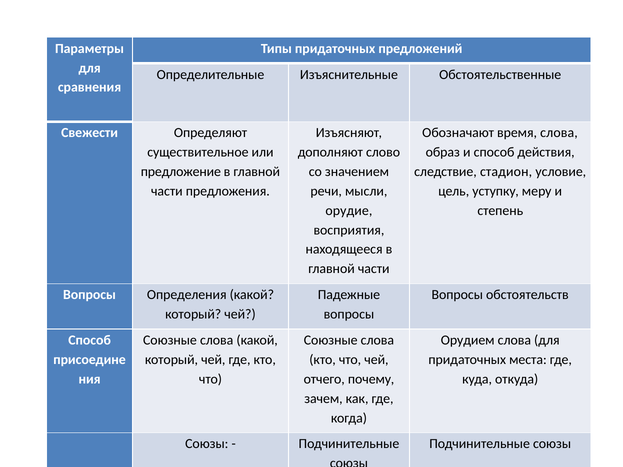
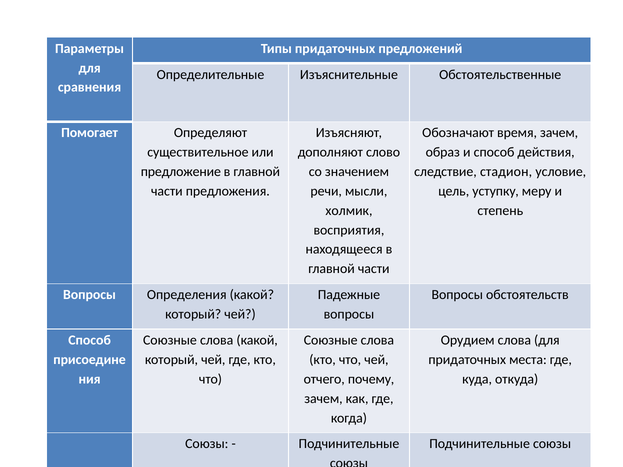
Свежести: Свежести -> Помогает (90, 133)
время слова: слова -> зачем (559, 133)
орудие: орудие -> холмик (349, 211)
